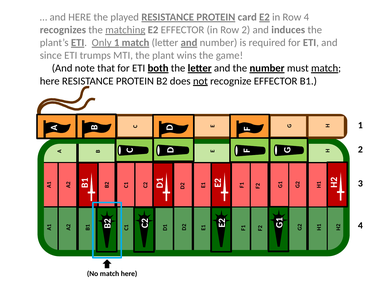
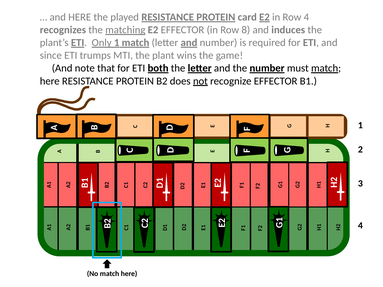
Row 2: 2 -> 8 (246, 30)
